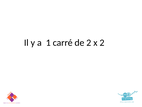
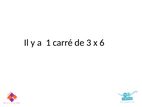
de 2: 2 -> 3 (89, 43)
x 2: 2 -> 6 (102, 43)
